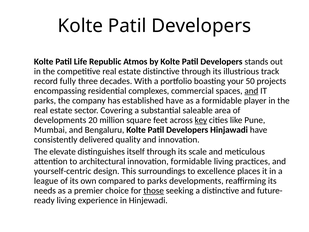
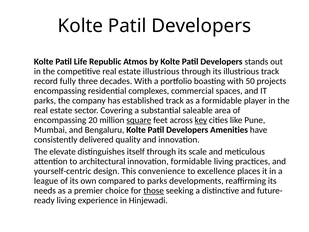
estate distinctive: distinctive -> illustrious (161, 71)
boasting your: your -> with (235, 81)
and underline: present -> none (251, 91)
established have: have -> track (175, 101)
developments: developments -> encompassing (60, 120)
square underline: none -> present (139, 120)
Hinjawadi: Hinjawadi -> Amenities (229, 130)
surroundings: surroundings -> convenience (162, 171)
